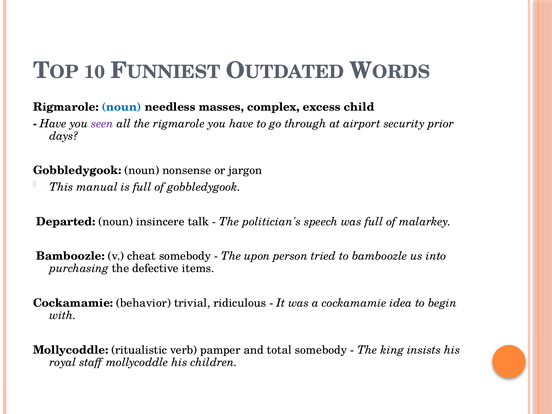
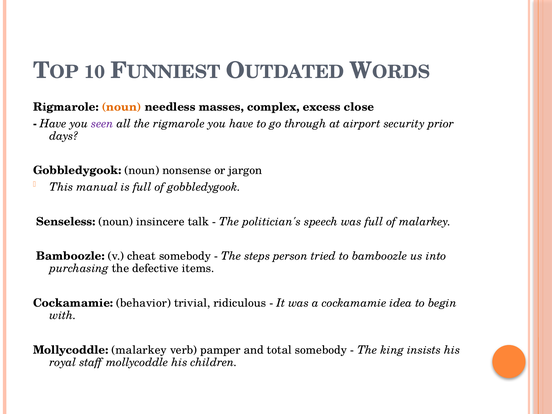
noun colour: blue -> orange (122, 107)
child: child -> close (359, 107)
Departed: Departed -> Senseless (66, 222)
upon: upon -> steps (257, 256)
Mollycoddle ritualistic: ritualistic -> malarkey (139, 350)
